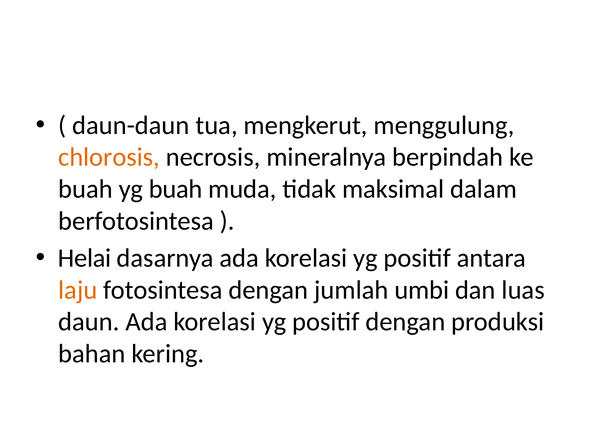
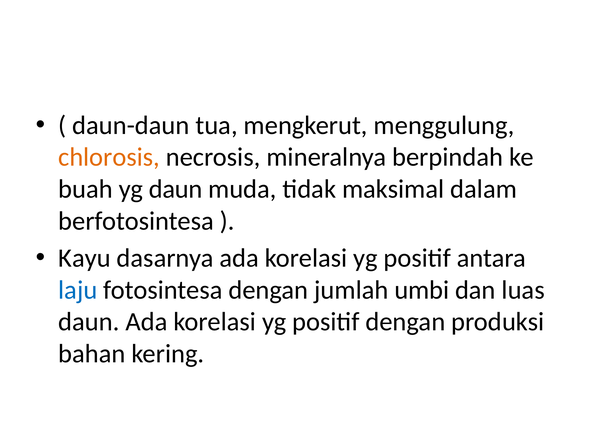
yg buah: buah -> daun (176, 189)
Helai: Helai -> Kayu (84, 258)
laju colour: orange -> blue (78, 290)
